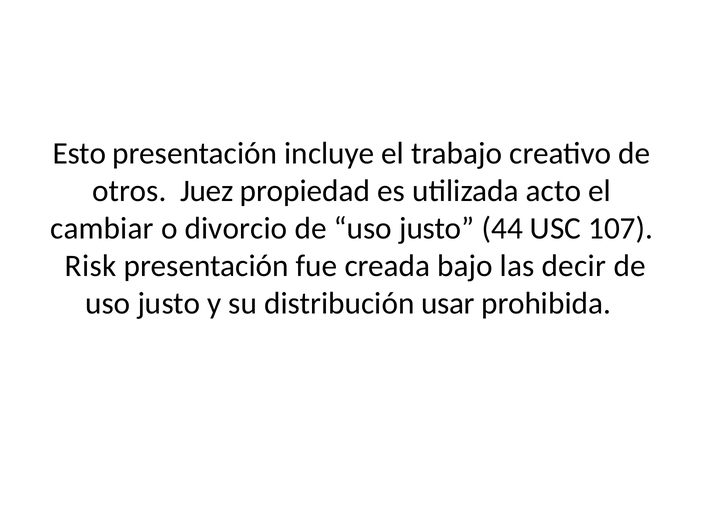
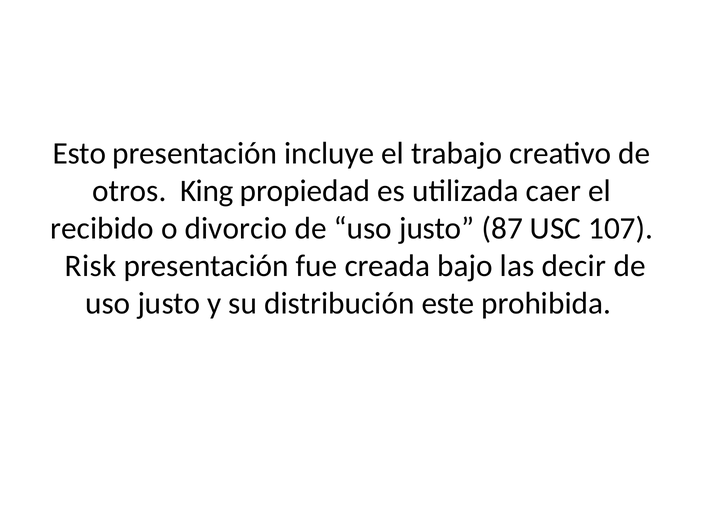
Juez: Juez -> King (207, 191)
acto: acto -> caer (553, 191)
cambiar: cambiar -> recibido (102, 228)
44: 44 -> 87 (502, 228)
usar: usar -> este (448, 303)
